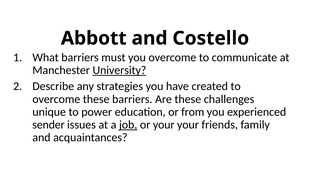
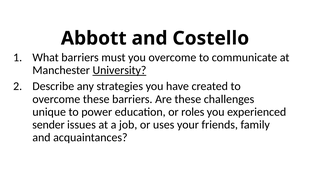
from: from -> roles (193, 112)
job underline: present -> none (128, 125)
or your: your -> uses (164, 125)
